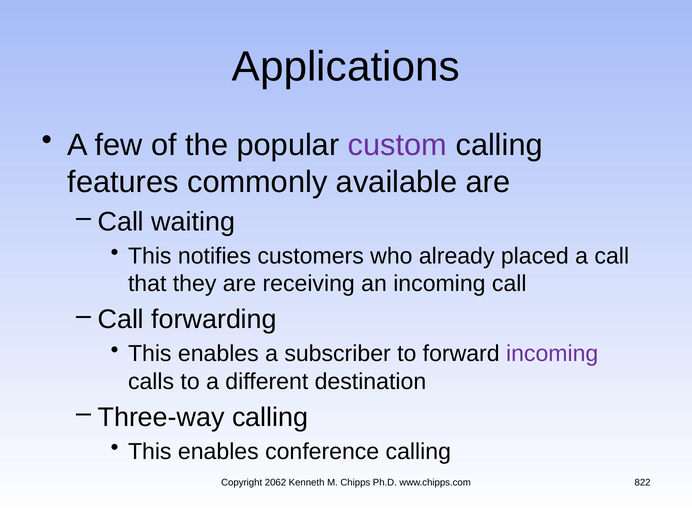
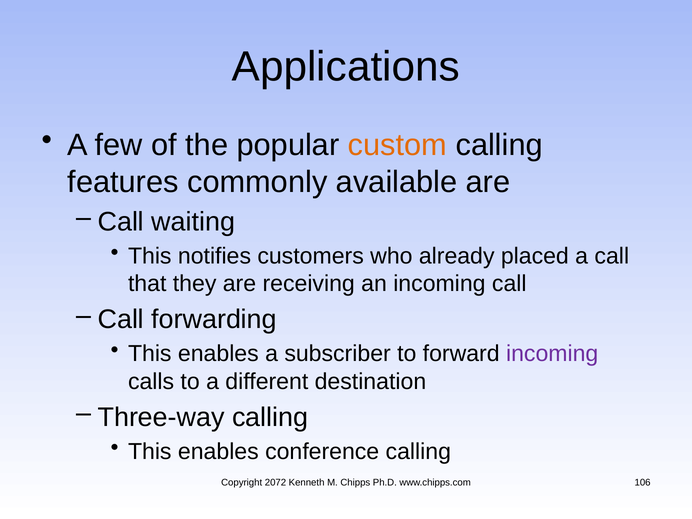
custom colour: purple -> orange (397, 145)
2062: 2062 -> 2072 (275, 483)
822: 822 -> 106 (643, 483)
